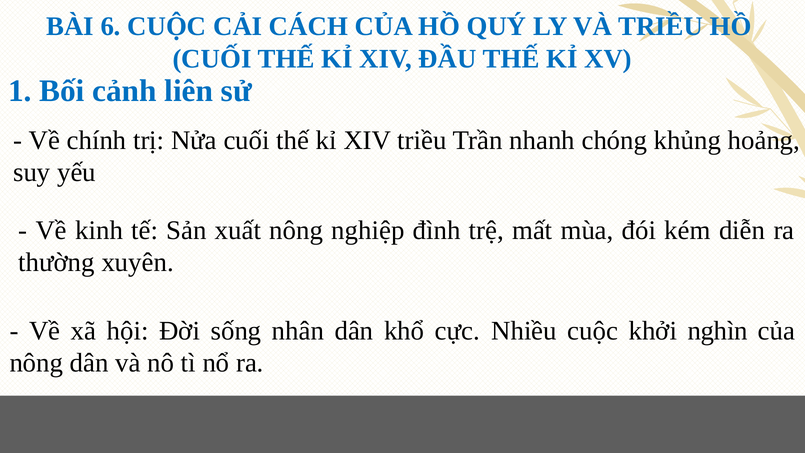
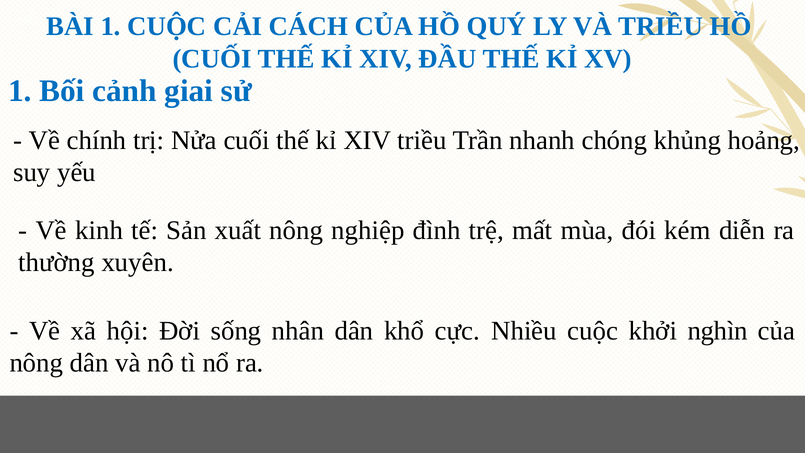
BÀI 6: 6 -> 1 (111, 26)
liên: liên -> giai (189, 91)
